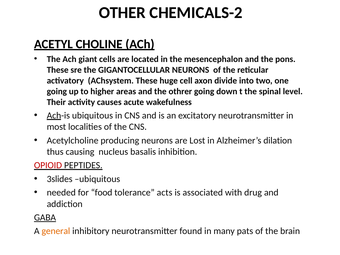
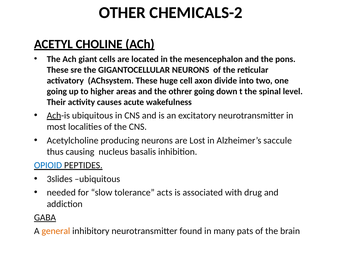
dilation: dilation -> saccule (278, 140)
OPIOID colour: red -> blue (48, 165)
food: food -> slow (102, 193)
